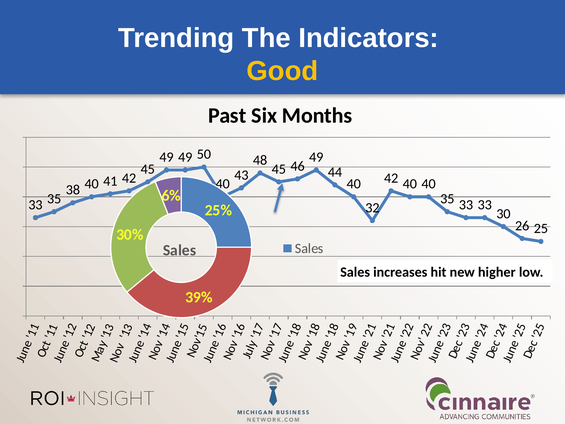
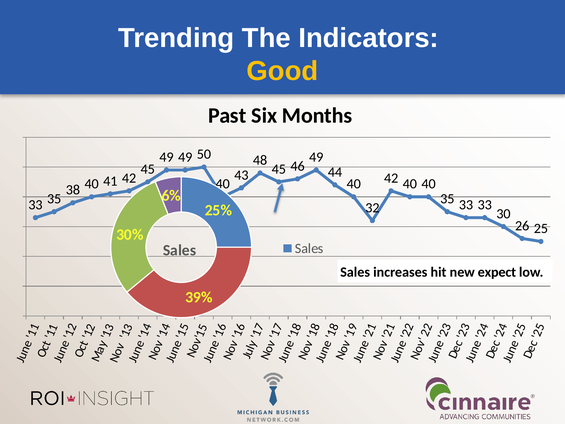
higher: higher -> expect (497, 272)
